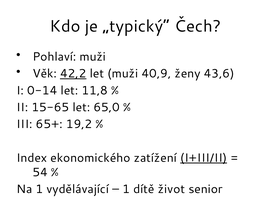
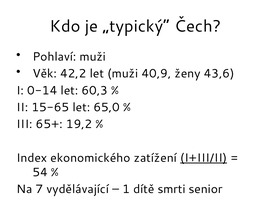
42,2 underline: present -> none (73, 74)
11,8: 11,8 -> 60,3 (95, 91)
Na 1: 1 -> 7 (39, 189)
život: život -> smrti (171, 189)
